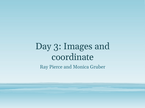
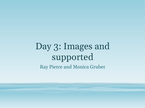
coordinate: coordinate -> supported (73, 58)
